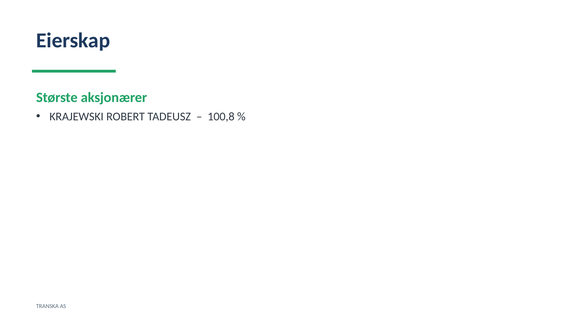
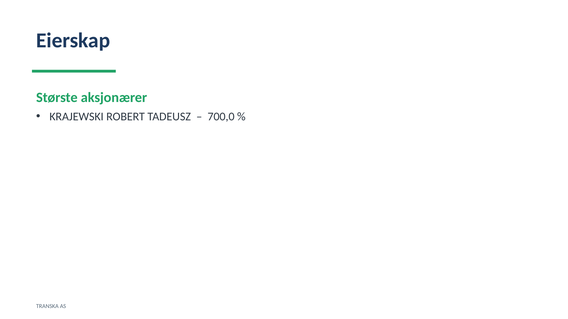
100,8: 100,8 -> 700,0 (221, 117)
